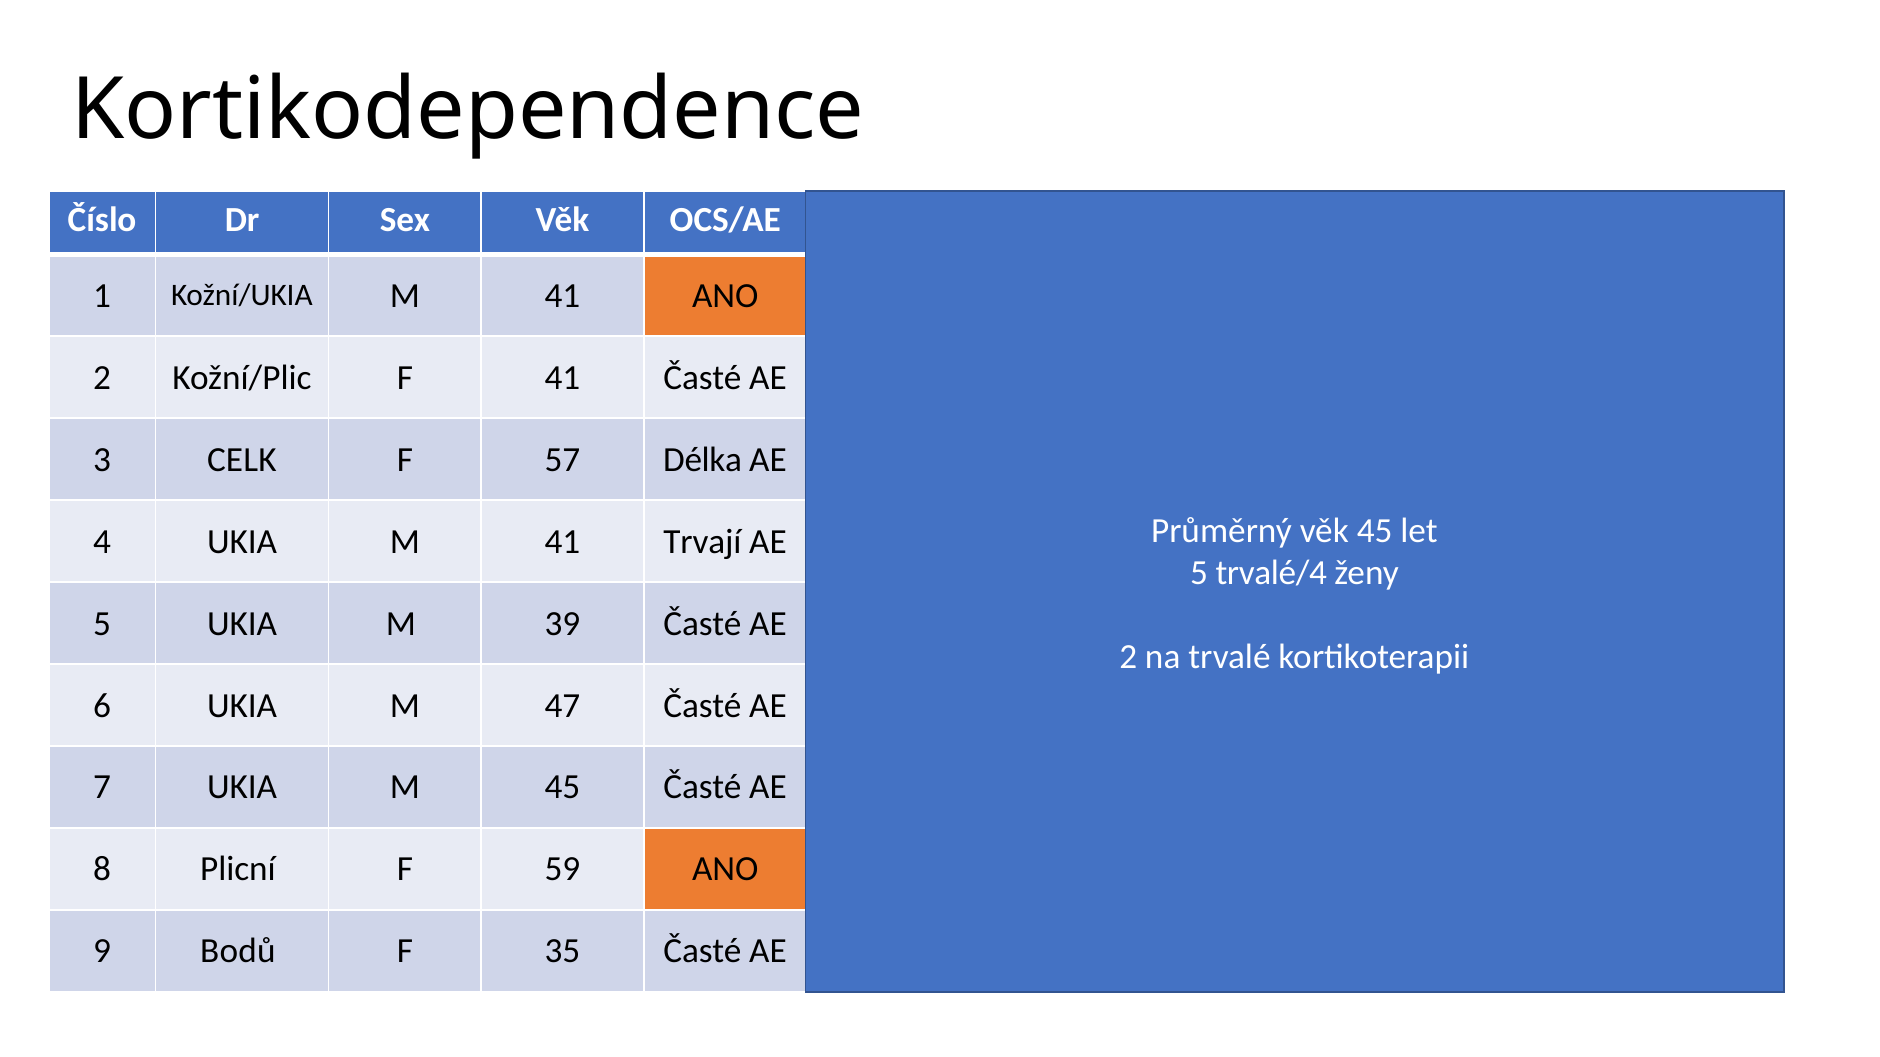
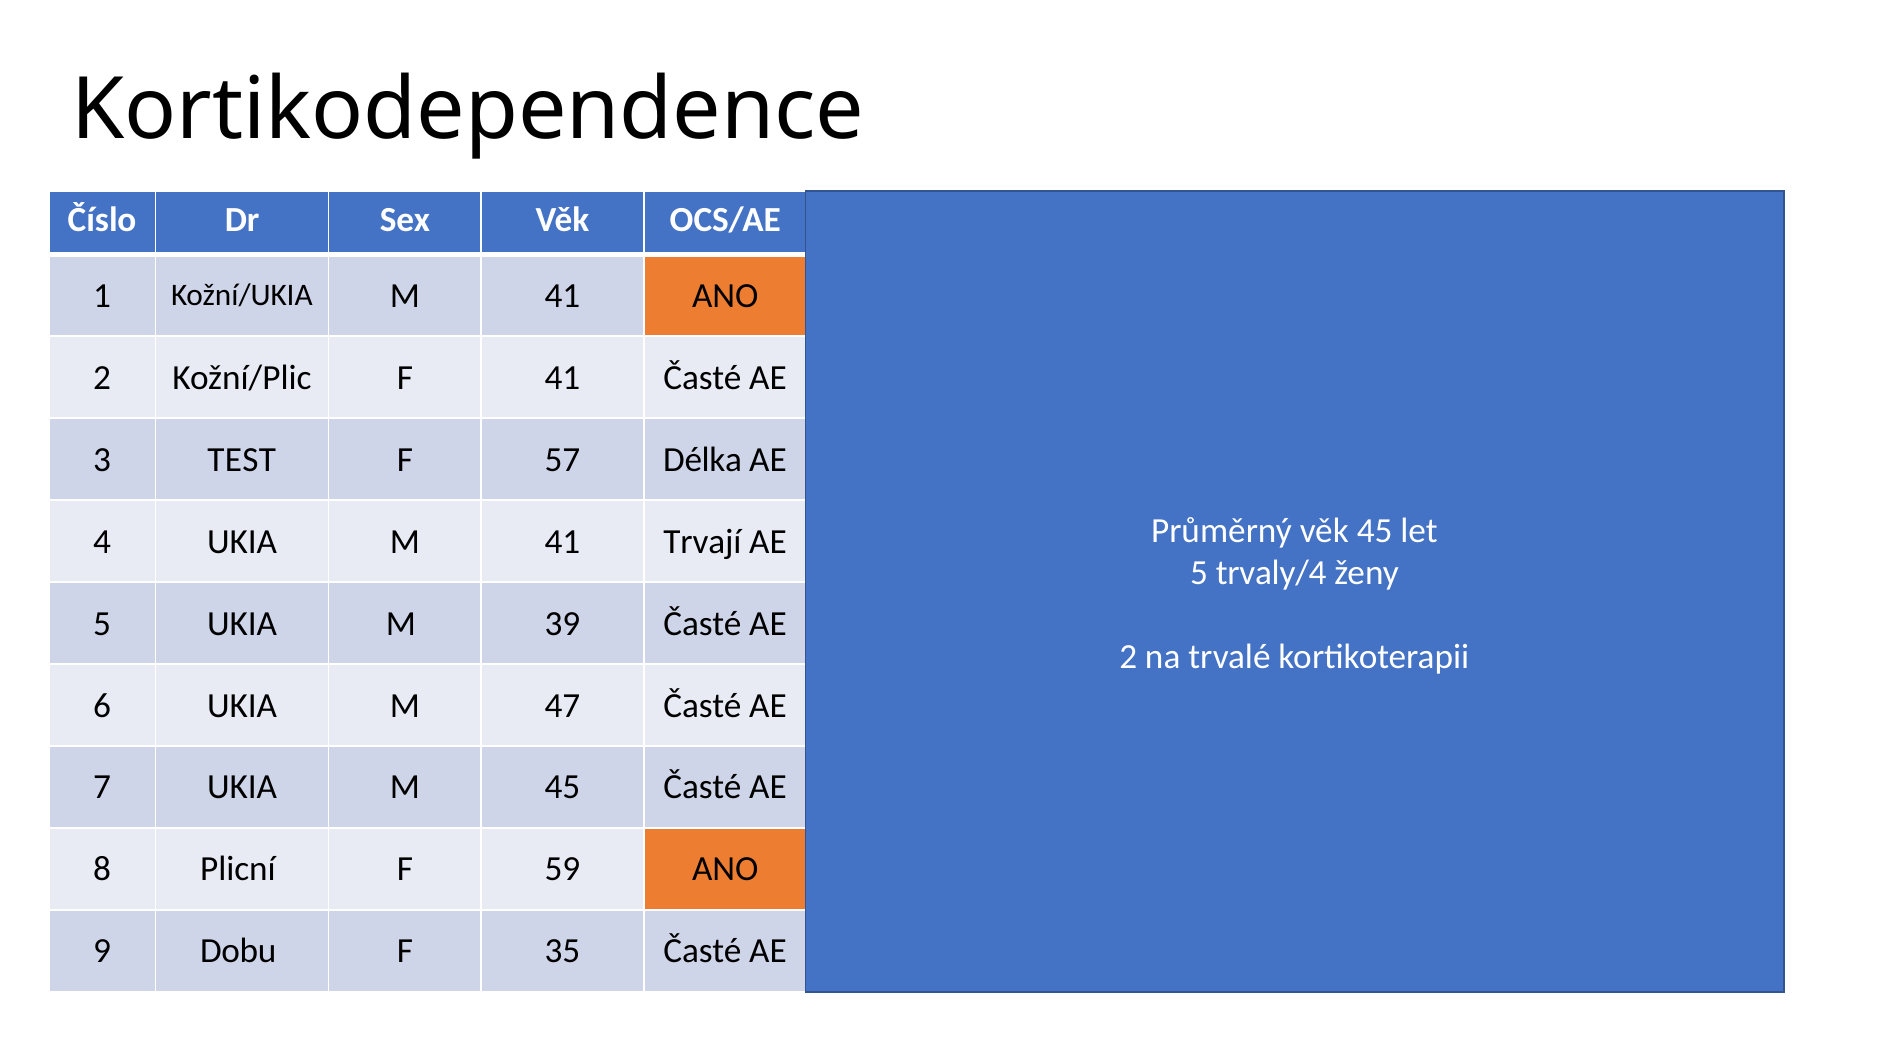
CELK: CELK -> TEST (242, 460)
trvalé/4: trvalé/4 -> trvaly/4 (1271, 573)
Bodů: Bodů -> Dobu (238, 952)
